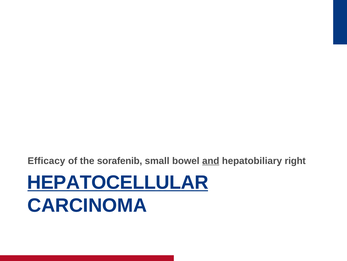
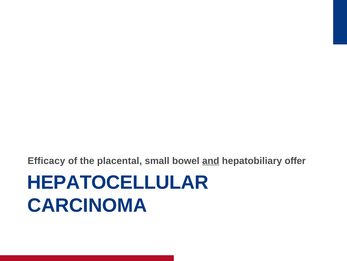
sorafenib: sorafenib -> placental (120, 160)
right: right -> offer (295, 160)
HEPATOCELLULAR underline: present -> none (118, 182)
